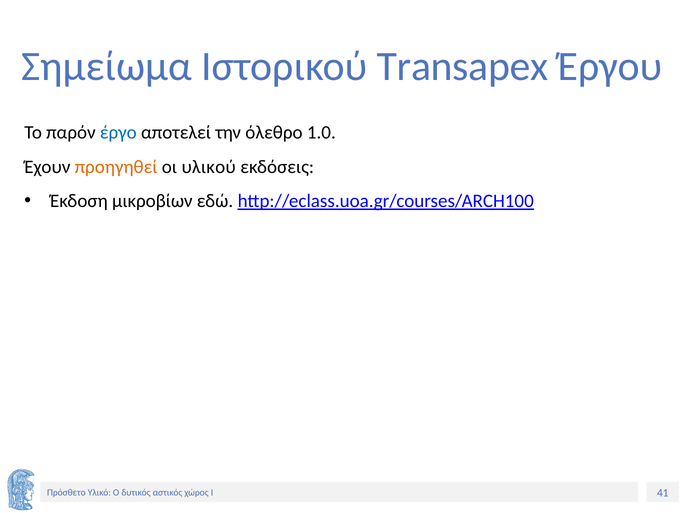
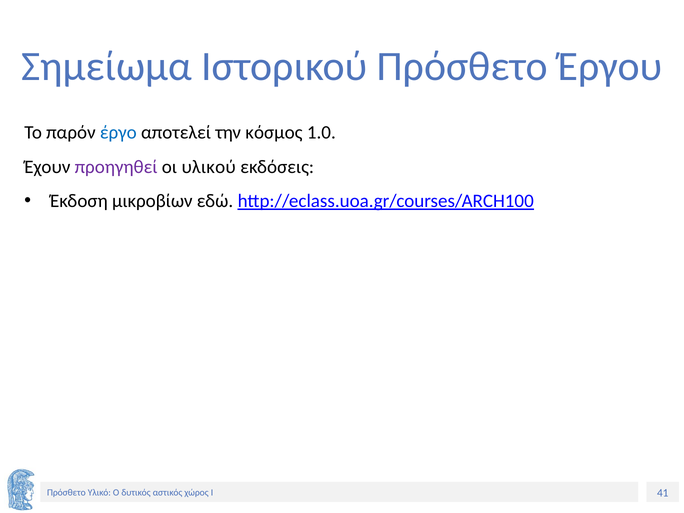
Ιστορικού Transapex: Transapex -> Πρόσθετο (462, 66)
όλεθρο: όλεθρο -> κόσμος (274, 133)
προηγηθεί colour: orange -> purple (116, 167)
